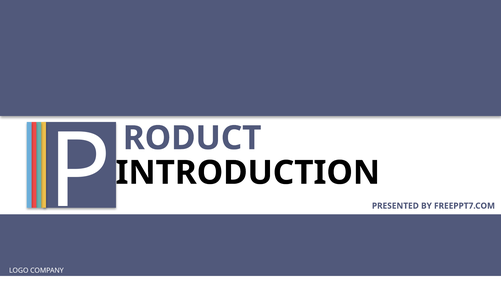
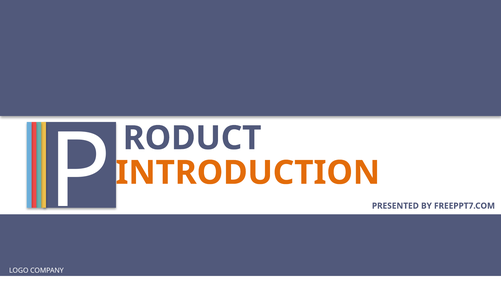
INTRODUCTION colour: black -> orange (248, 173)
